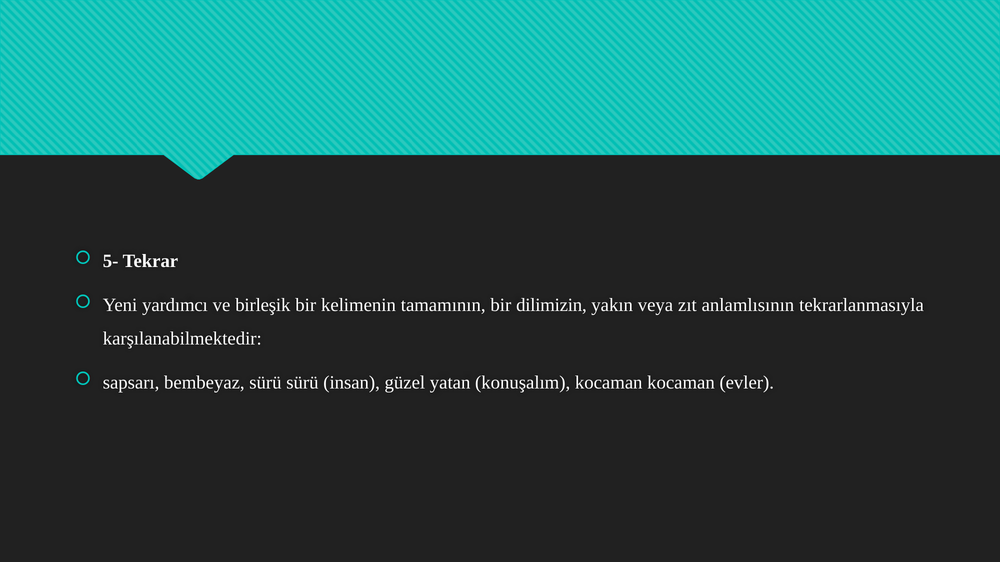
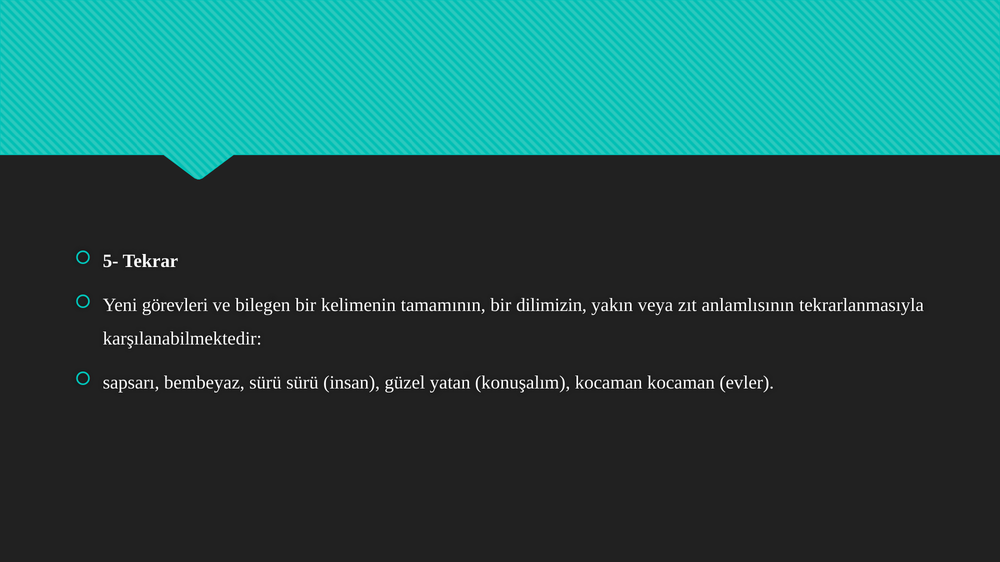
yardımcı: yardımcı -> görevleri (175, 305)
birleşik: birleşik -> bilegen (263, 305)
